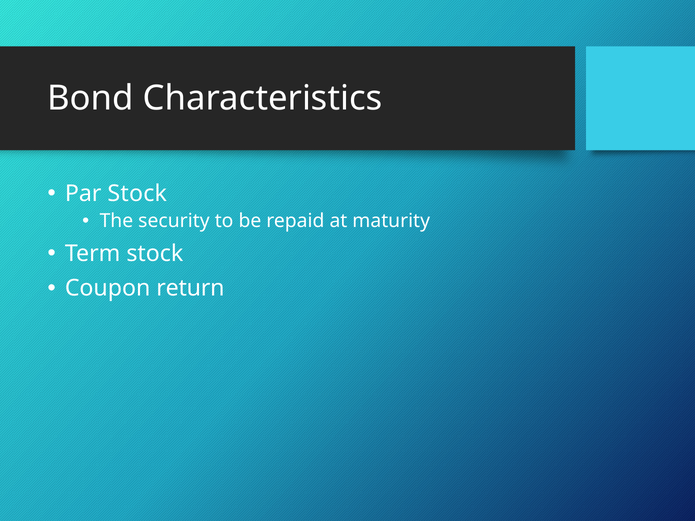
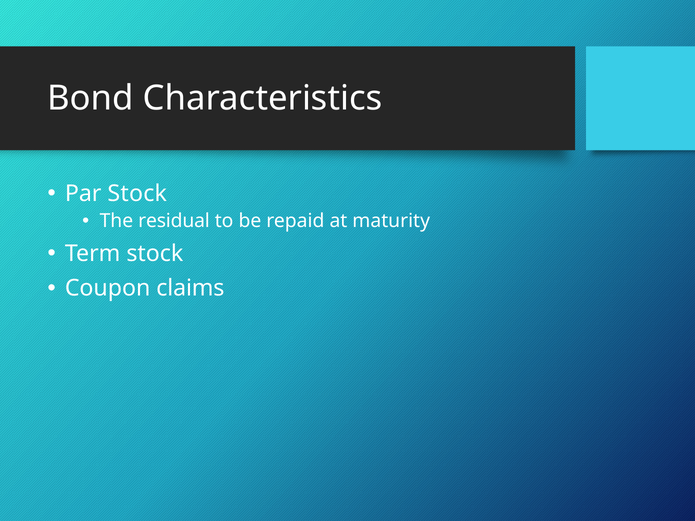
security: security -> residual (174, 221)
return: return -> claims (190, 288)
